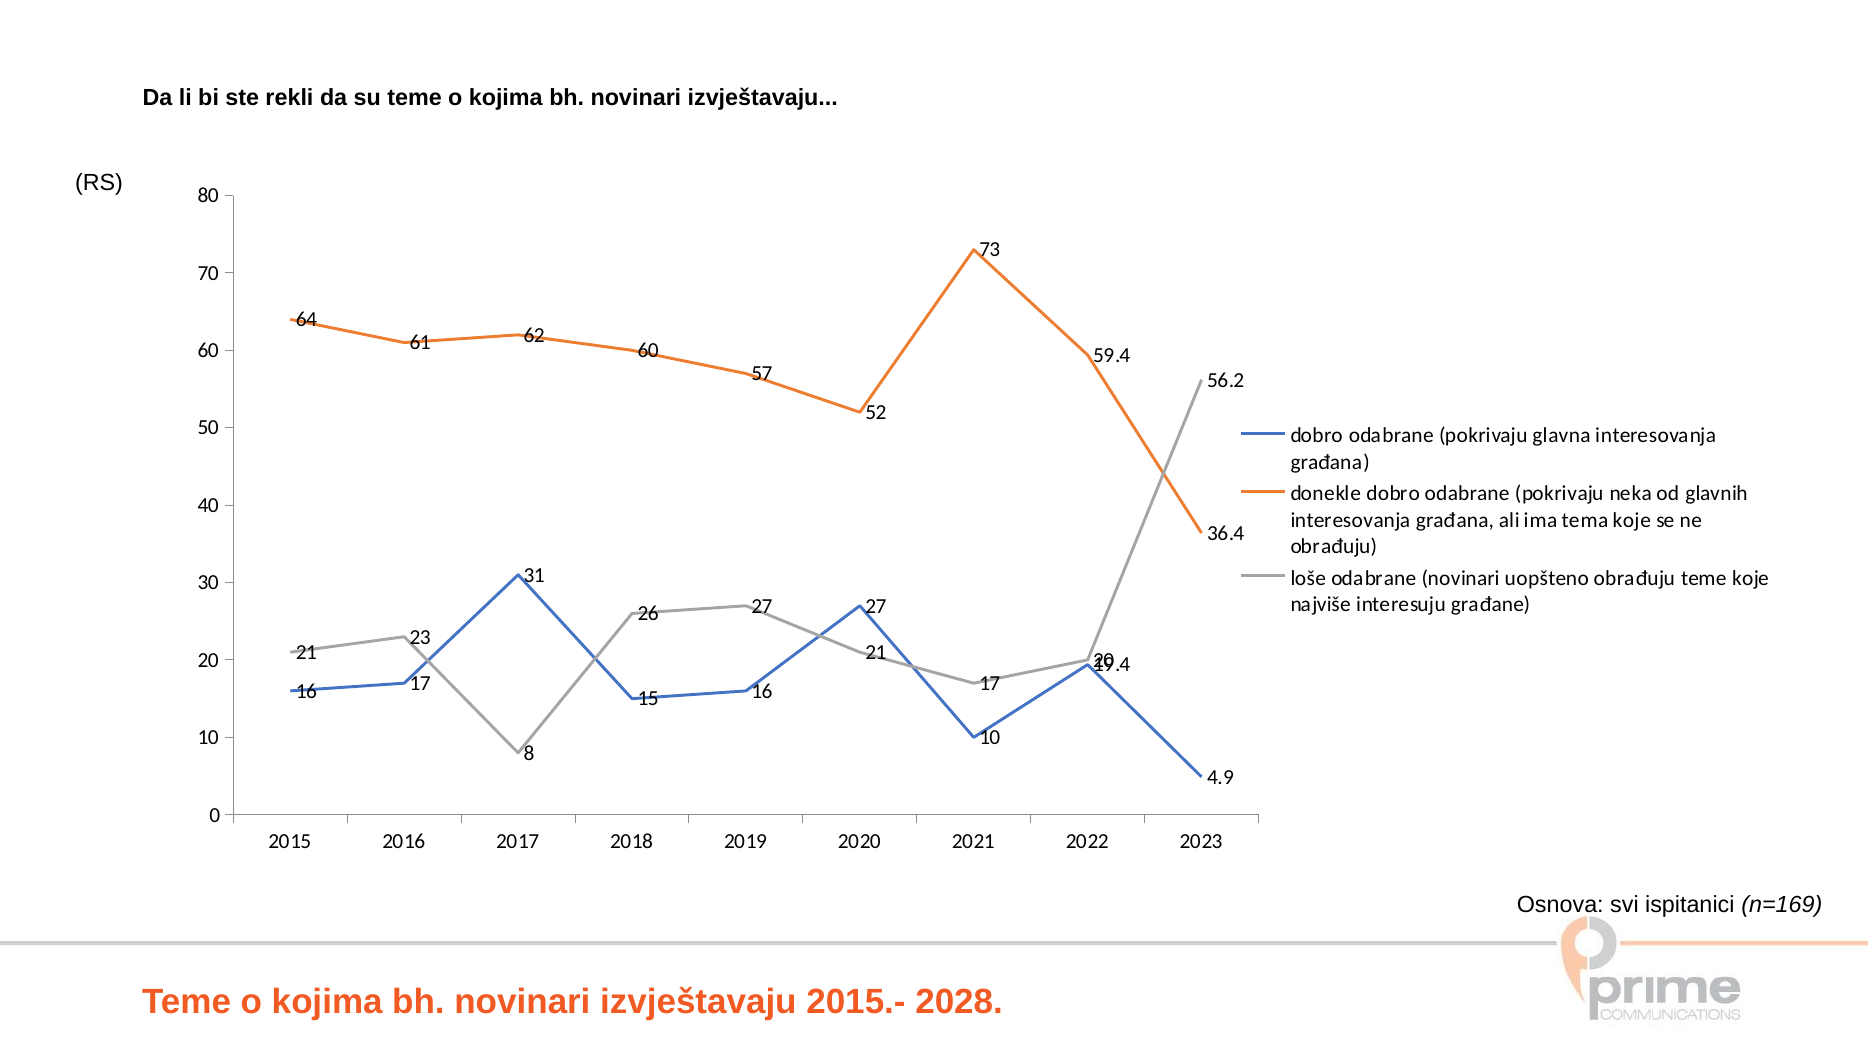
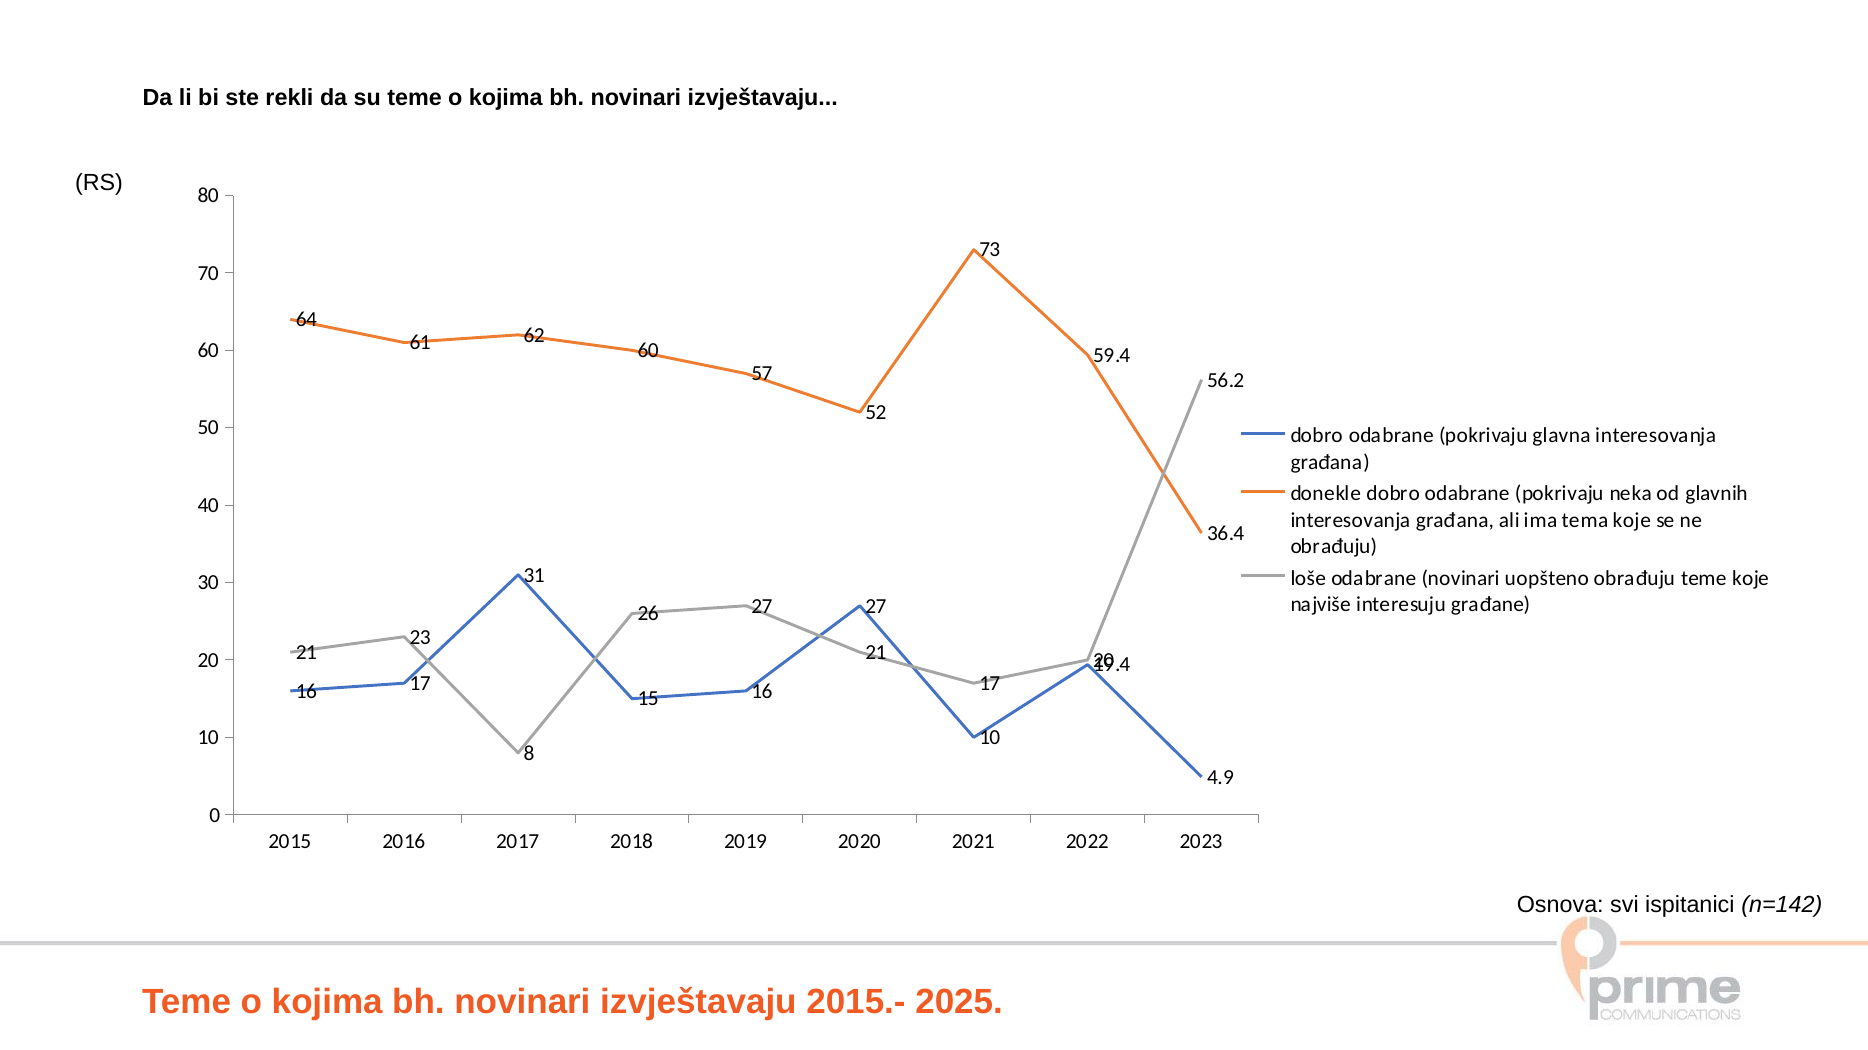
n=169: n=169 -> n=142 (1782, 905)
2028: 2028 -> 2025 (959, 1003)
